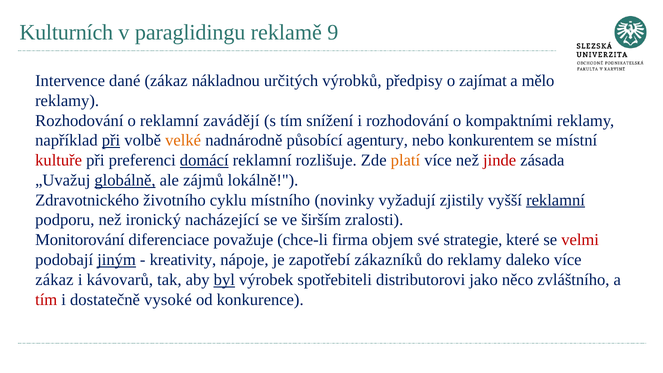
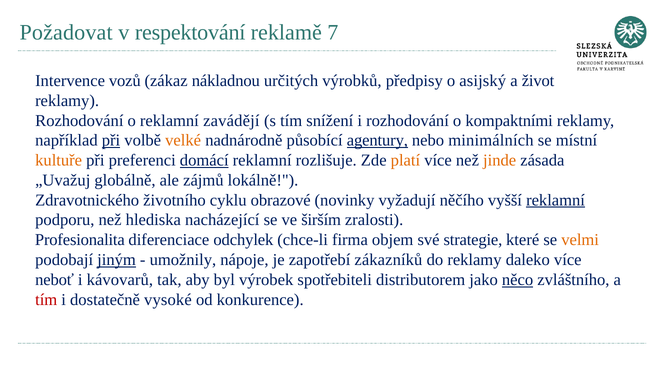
Kulturních: Kulturních -> Požadovat (66, 32)
paraglidingu: paraglidingu -> respektování (190, 32)
9: 9 -> 7 (333, 32)
dané: dané -> vozů (125, 81)
zajímat: zajímat -> asijský (483, 81)
mělo: mělo -> život (538, 81)
agentury underline: none -> present (377, 140)
konkurentem: konkurentem -> minimálních (491, 140)
kultuře colour: red -> orange (59, 160)
jinde colour: red -> orange (500, 160)
globálně underline: present -> none (125, 180)
místního: místního -> obrazové (281, 200)
zjistily: zjistily -> něčího (462, 200)
ironický: ironický -> hlediska (153, 220)
Monitorování: Monitorování -> Profesionalita (80, 240)
považuje: považuje -> odchylek (243, 240)
velmi colour: red -> orange (580, 240)
kreativity: kreativity -> umožnily (183, 260)
zákaz: zákaz -> neboť (55, 280)
byl underline: present -> none (224, 280)
distributorovi: distributorovi -> distributorem (421, 280)
něco underline: none -> present (518, 280)
